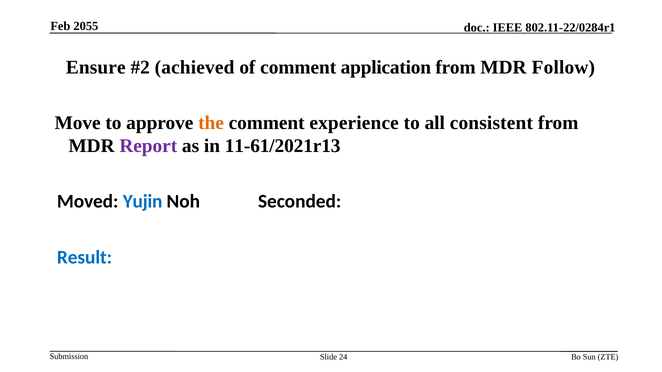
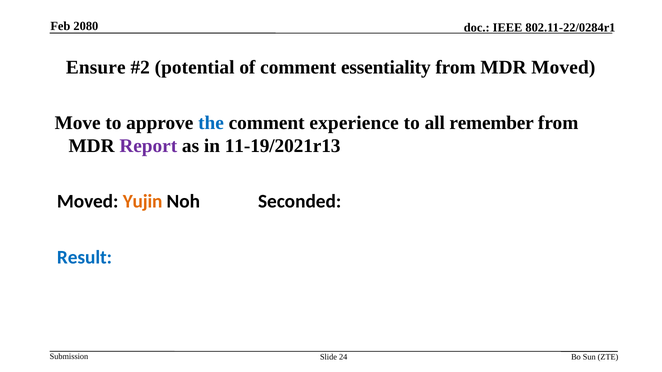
2055: 2055 -> 2080 (86, 26)
achieved: achieved -> potential (195, 67)
application: application -> essentiality (386, 67)
MDR Follow: Follow -> Moved (563, 67)
the colour: orange -> blue (211, 123)
consistent: consistent -> remember (492, 123)
11-61/2021r13: 11-61/2021r13 -> 11-19/2021r13 (283, 146)
Yujin colour: blue -> orange (143, 202)
